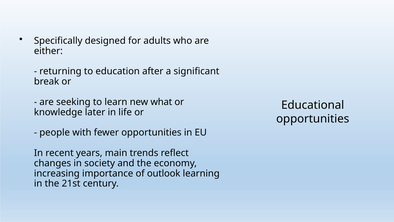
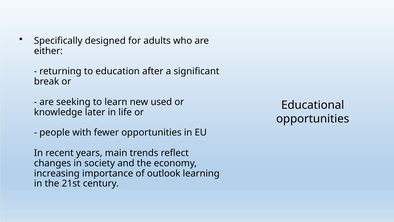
what: what -> used (161, 102)
